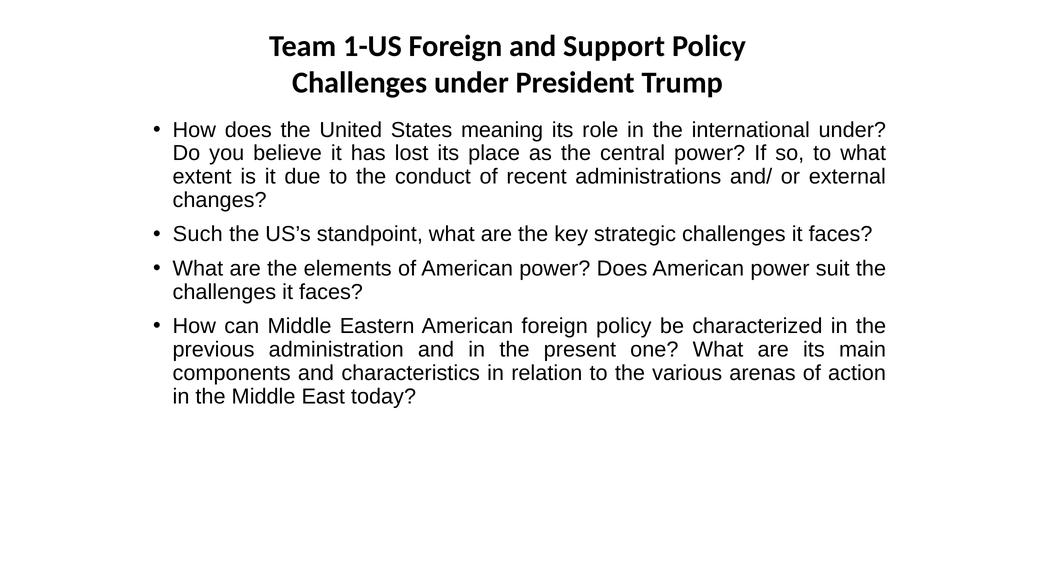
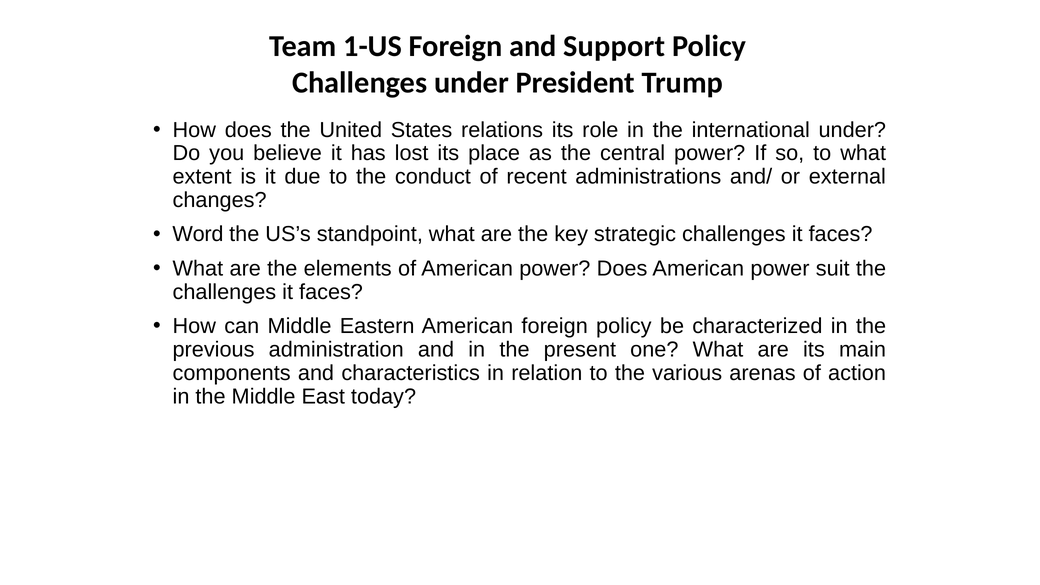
meaning: meaning -> relations (502, 130)
Such: Such -> Word (198, 234)
